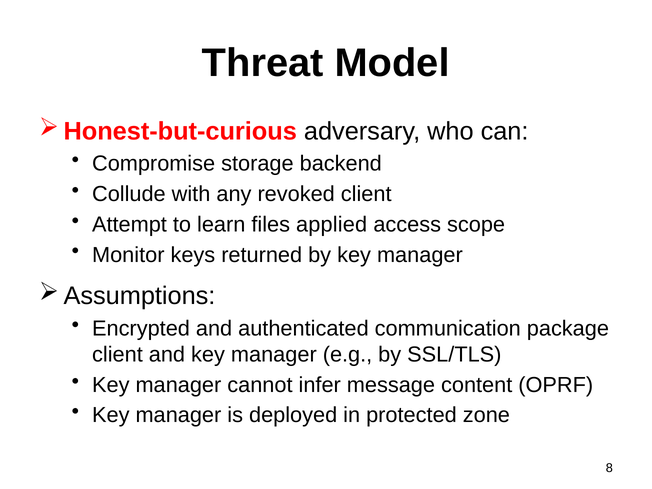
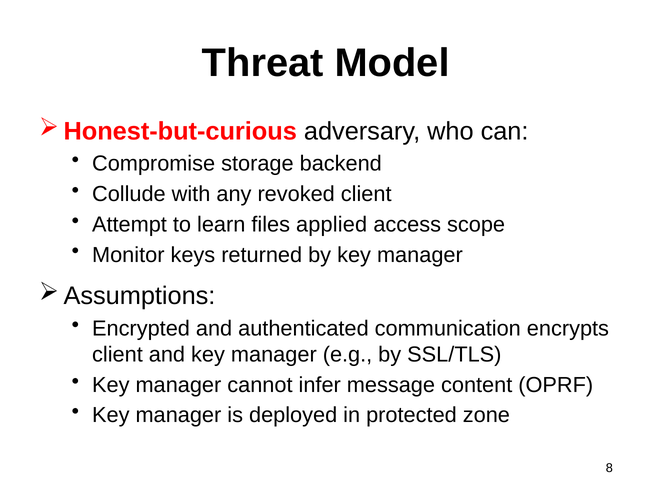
package: package -> encrypts (568, 328)
